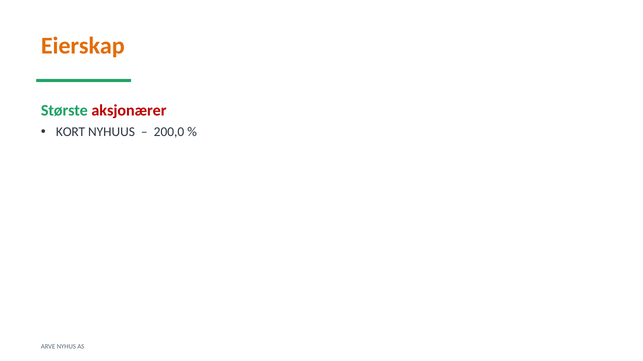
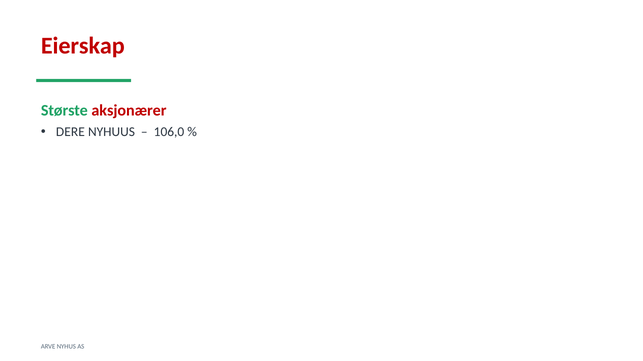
Eierskap colour: orange -> red (83, 46)
KORT: KORT -> DERE (70, 132)
200,0: 200,0 -> 106,0 (169, 132)
